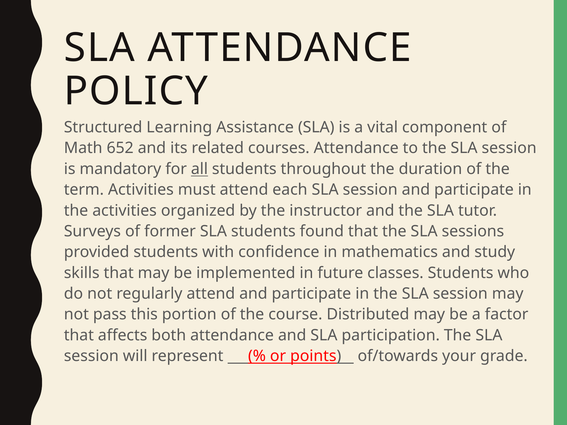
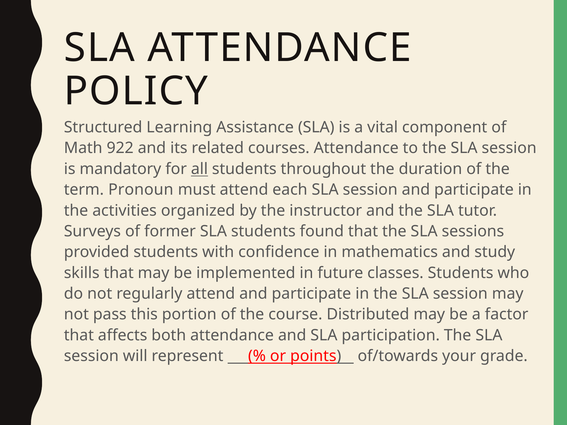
652: 652 -> 922 (120, 148)
term Activities: Activities -> Pronoun (141, 190)
